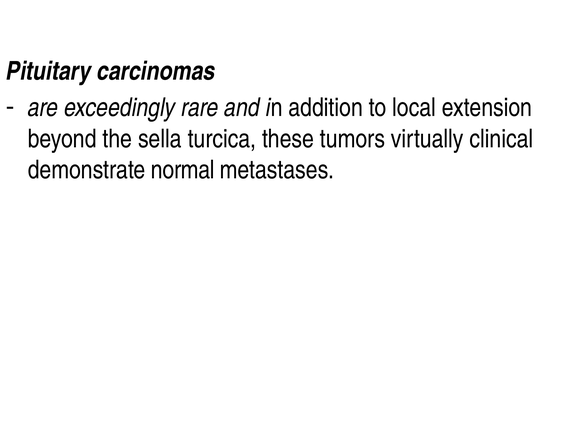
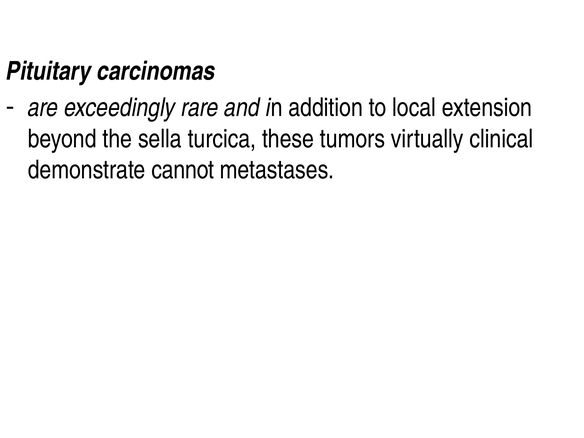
normal: normal -> cannot (183, 170)
